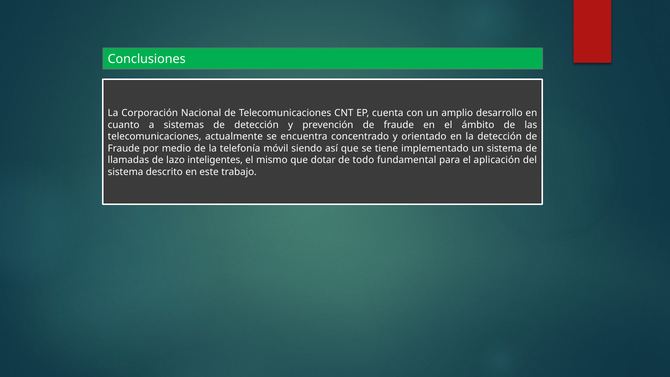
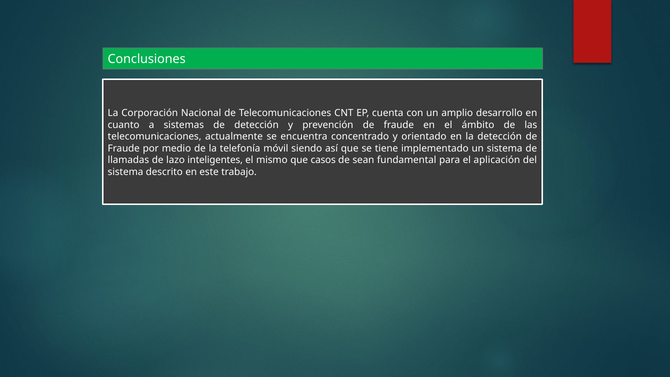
dotar: dotar -> casos (323, 160)
todo: todo -> sean (363, 160)
